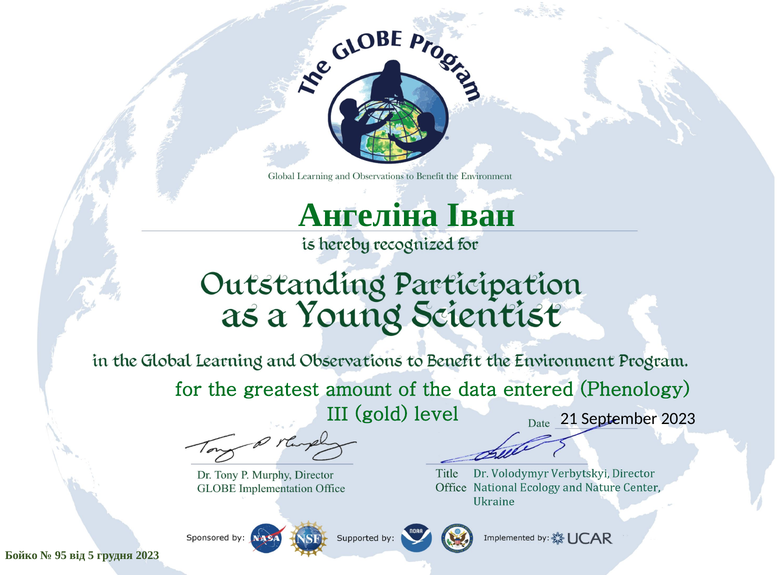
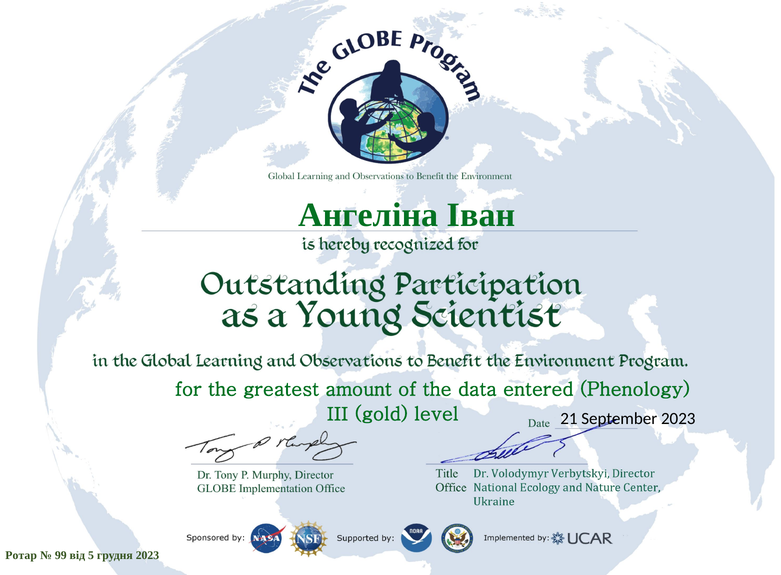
Бойко: Бойко -> Ротар (21, 556)
95: 95 -> 99 (61, 556)
